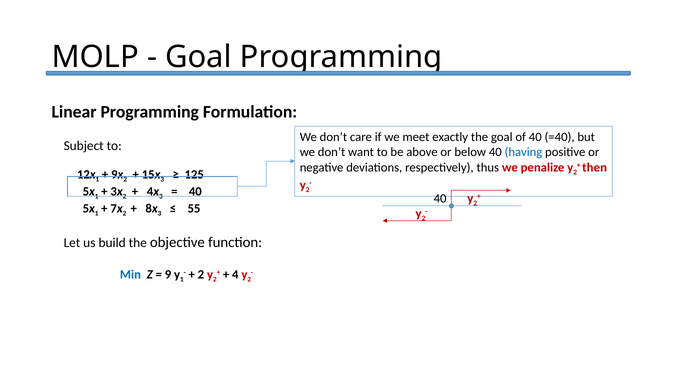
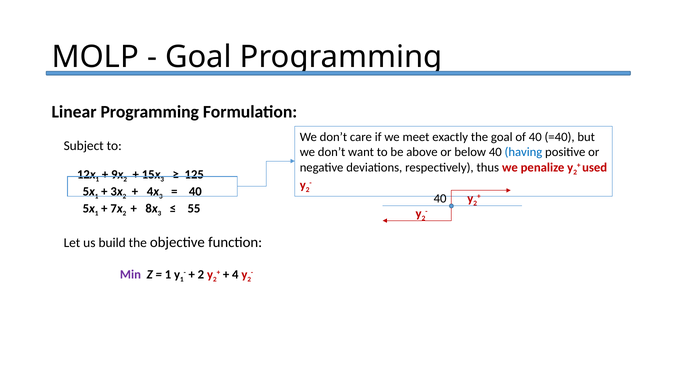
then: then -> used (595, 167)
Min colour: blue -> purple (130, 274)
9: 9 -> 1 (168, 274)
